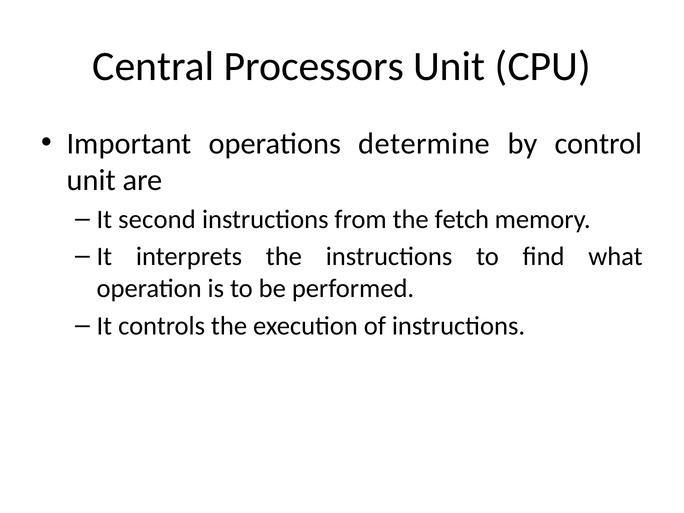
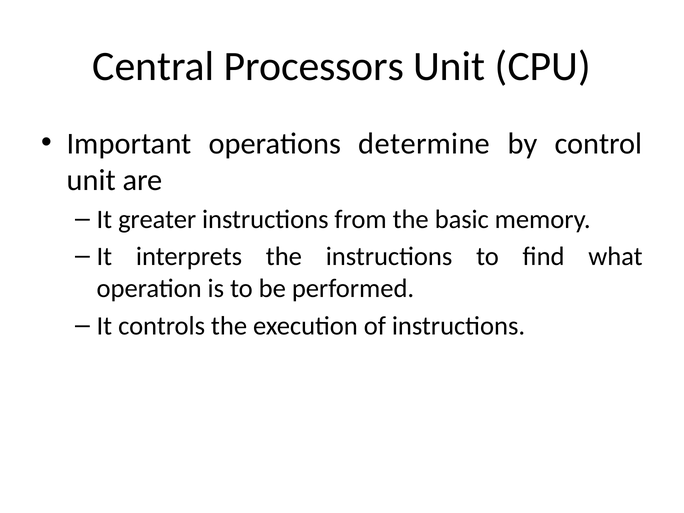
second: second -> greater (157, 219)
fetch: fetch -> basic (462, 219)
